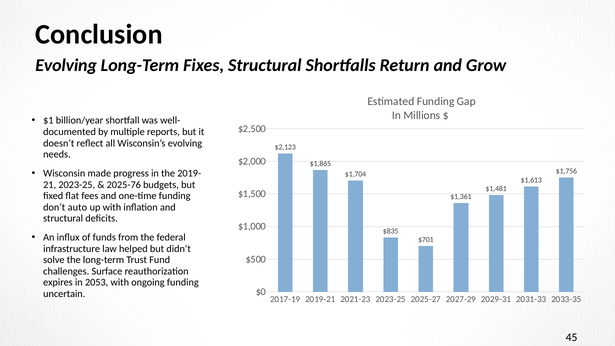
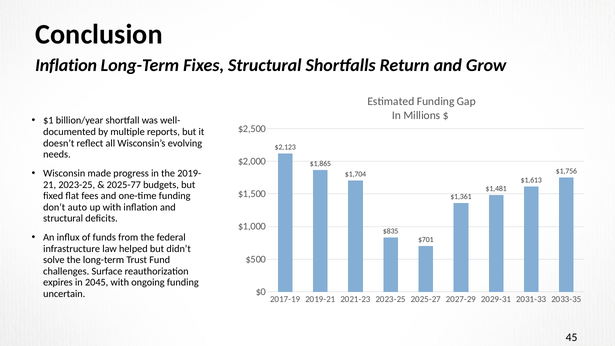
Evolving: Evolving -> Inflation (66, 65)
2025-76: 2025-76 -> 2025-77 (124, 185)
2053: 2053 -> 2045 (97, 283)
